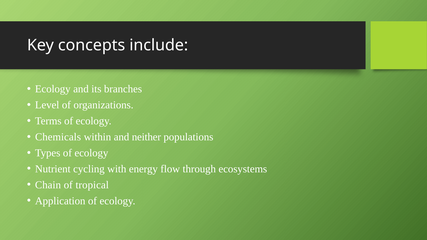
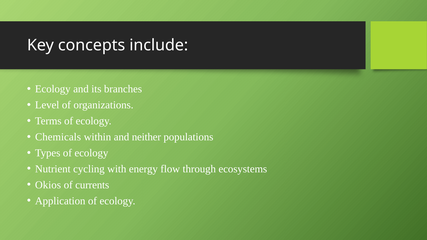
Chain: Chain -> Okios (48, 185)
tropical: tropical -> currents (92, 185)
